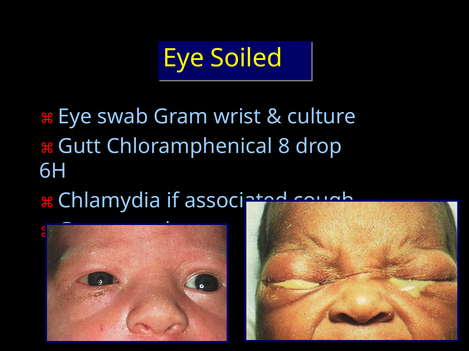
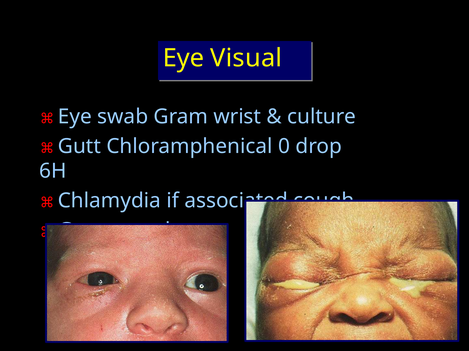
Soiled: Soiled -> Visual (246, 58)
8: 8 -> 0 (284, 146)
